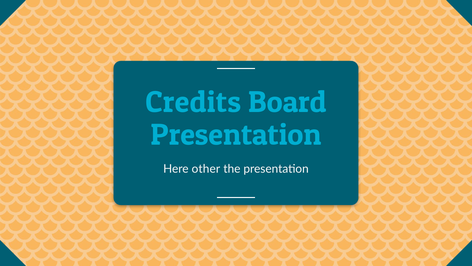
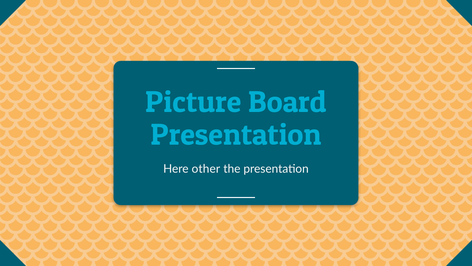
Credits: Credits -> Picture (193, 102)
